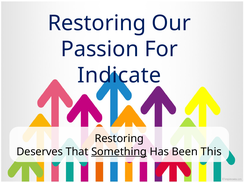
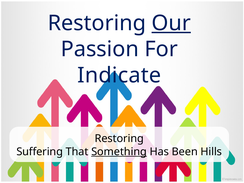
Our underline: none -> present (171, 23)
Deserves: Deserves -> Suffering (40, 152)
This: This -> Hills (211, 152)
